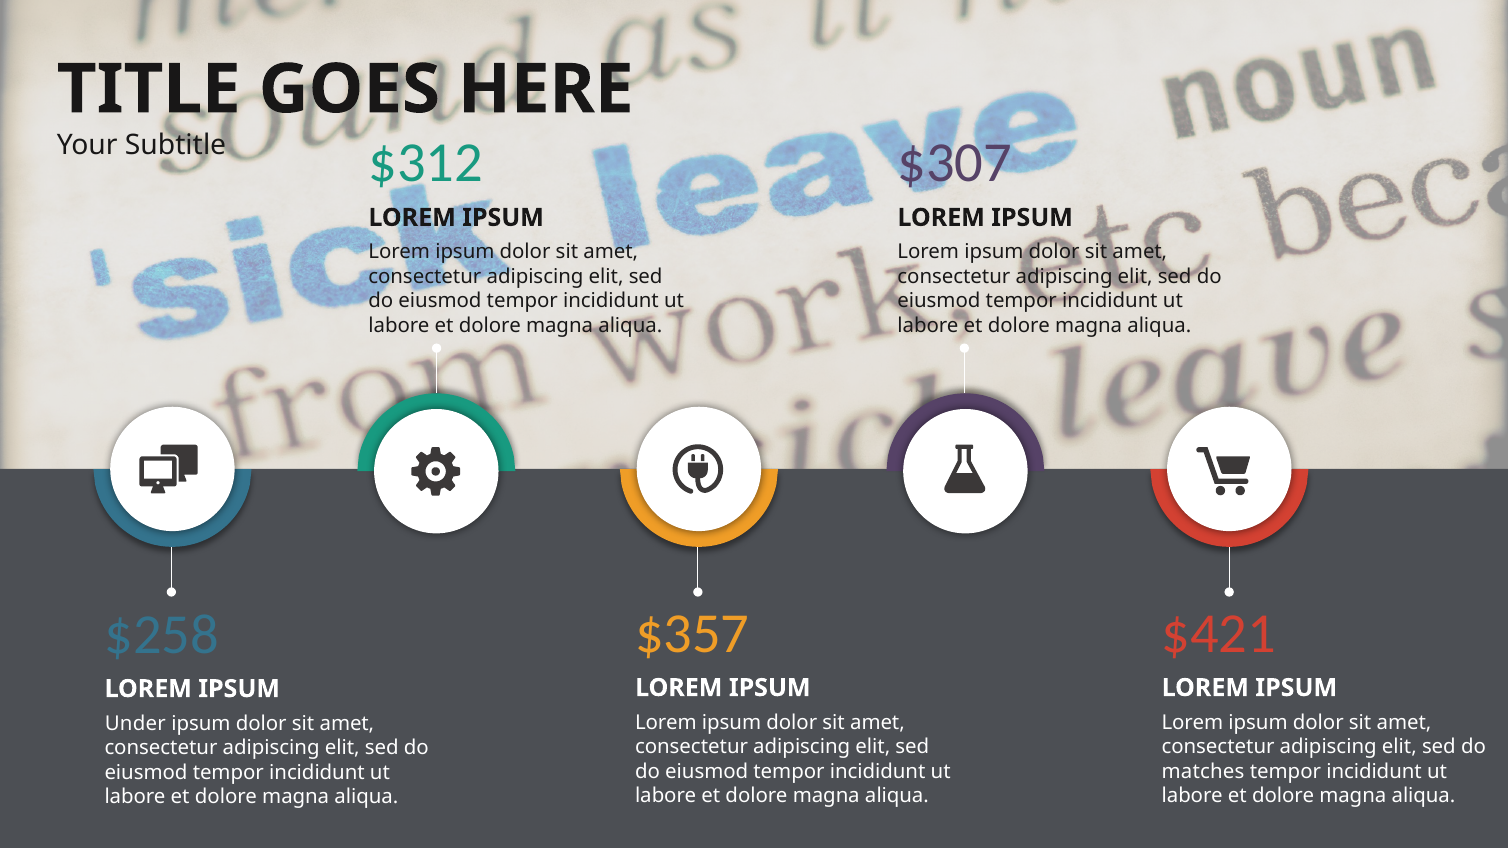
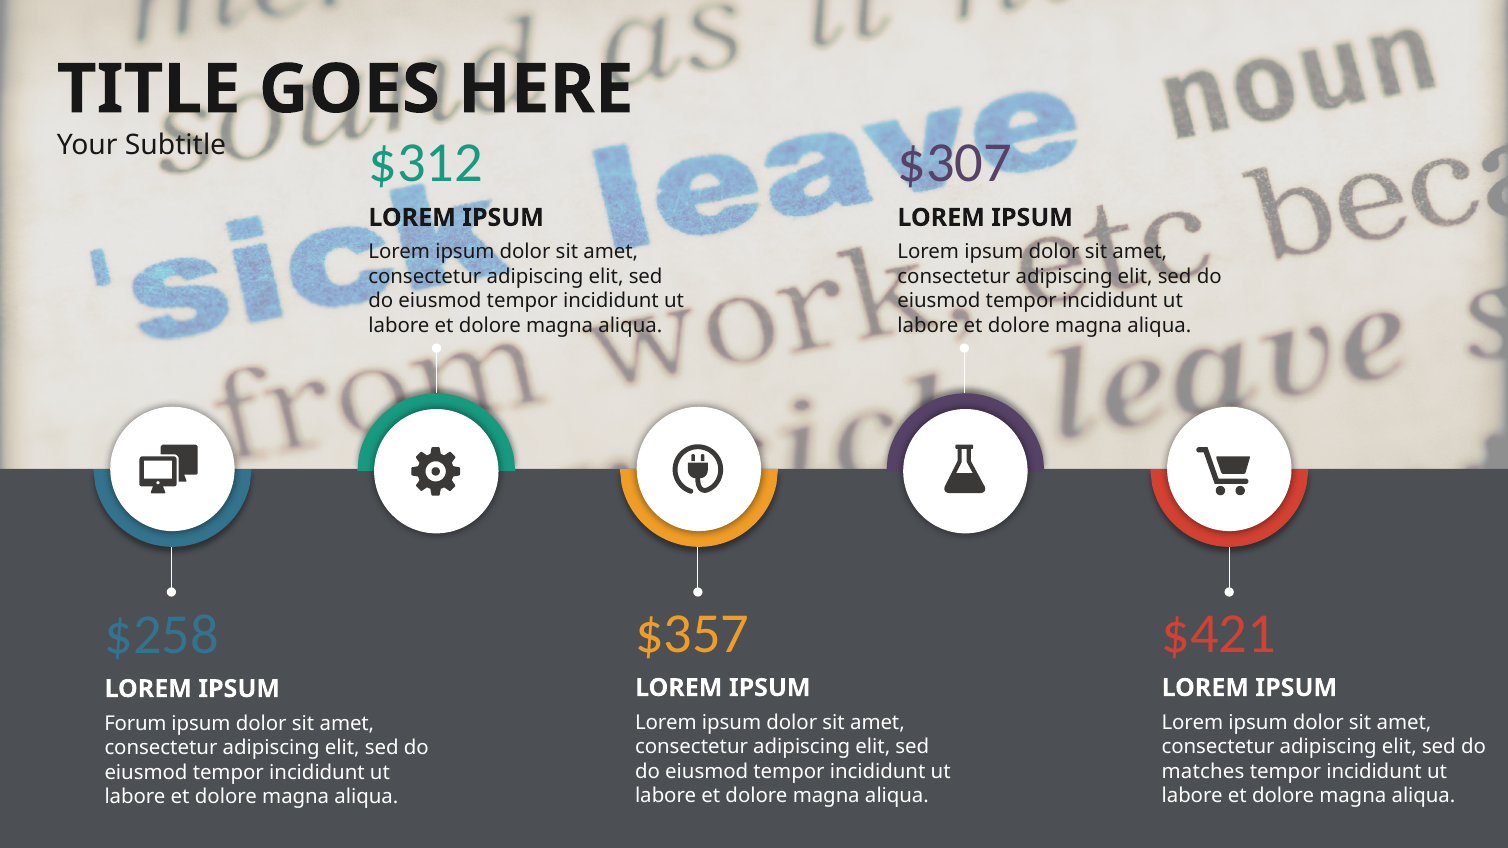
Under: Under -> Forum (135, 724)
